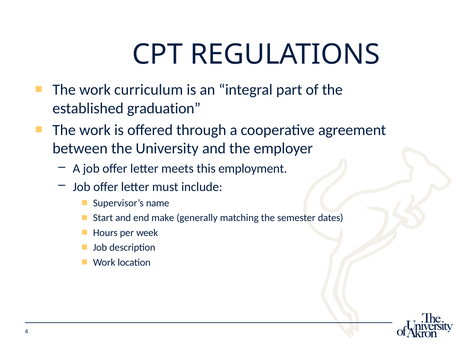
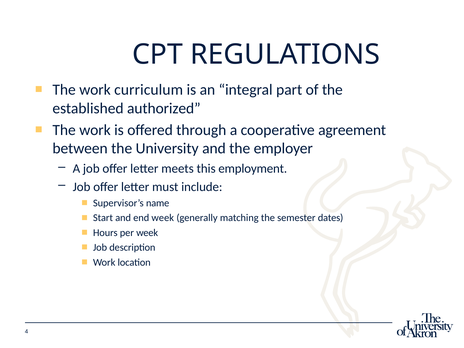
graduation: graduation -> authorized (164, 108)
end make: make -> week (163, 218)
